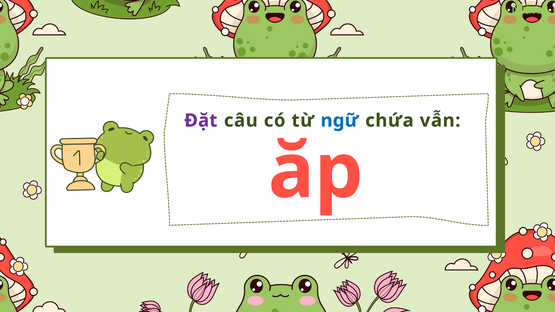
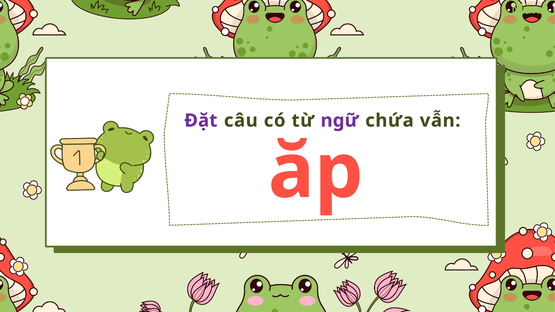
ngữ colour: blue -> purple (340, 121)
